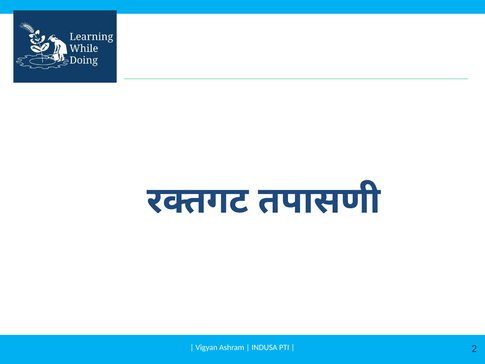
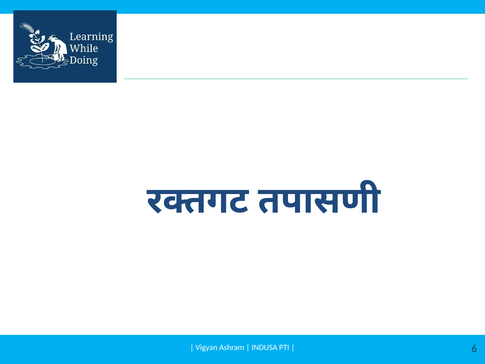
2: 2 -> 6 (474, 348)
